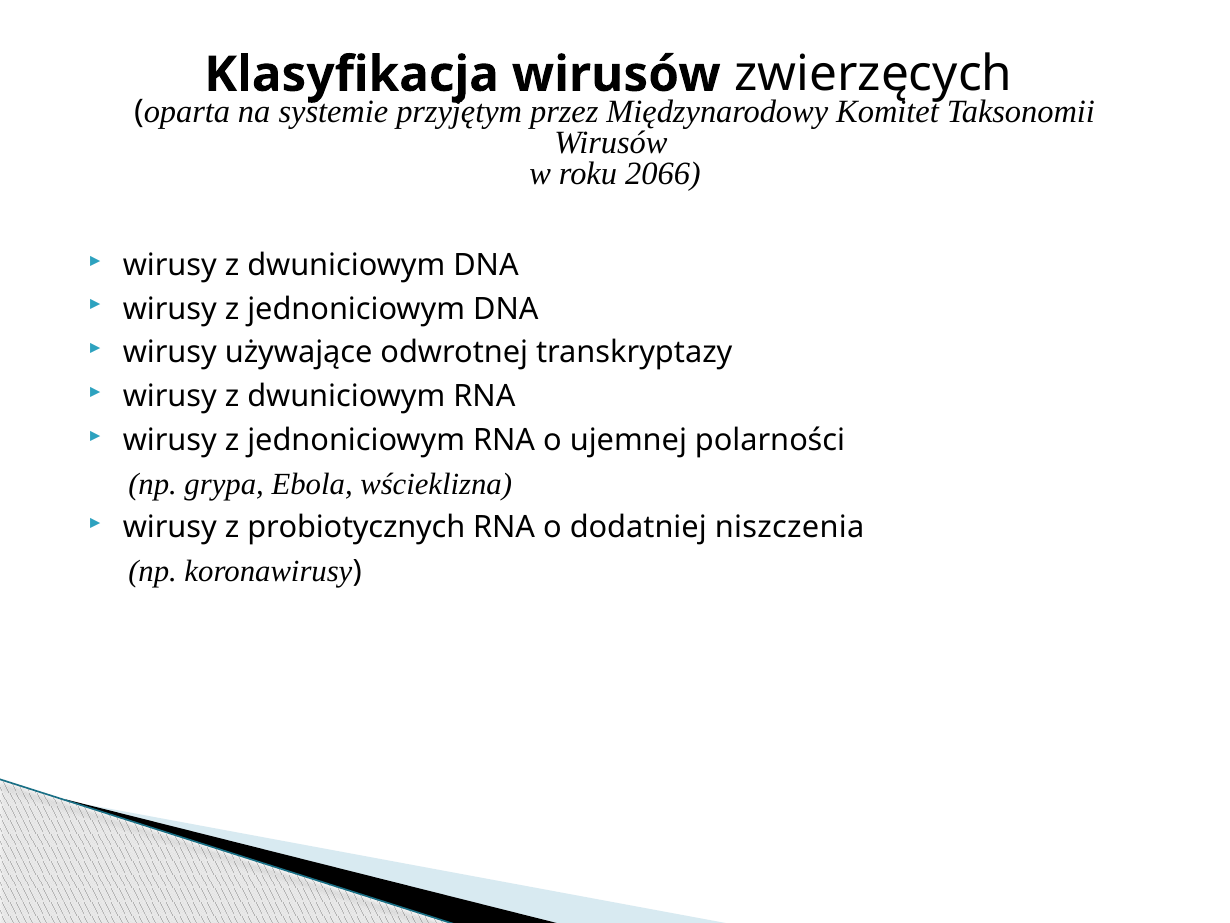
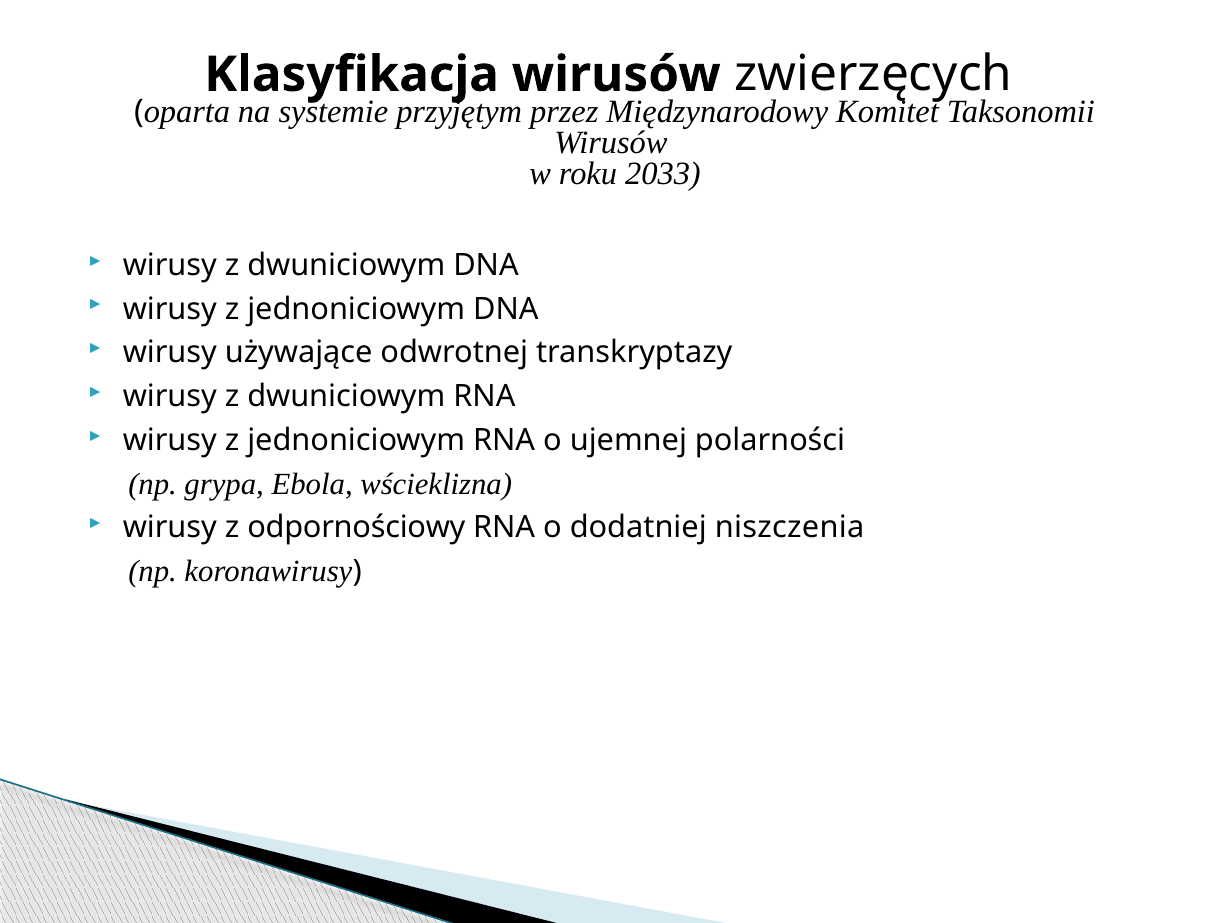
2066: 2066 -> 2033 (663, 174)
probiotycznych: probiotycznych -> odpornościowy (356, 527)
